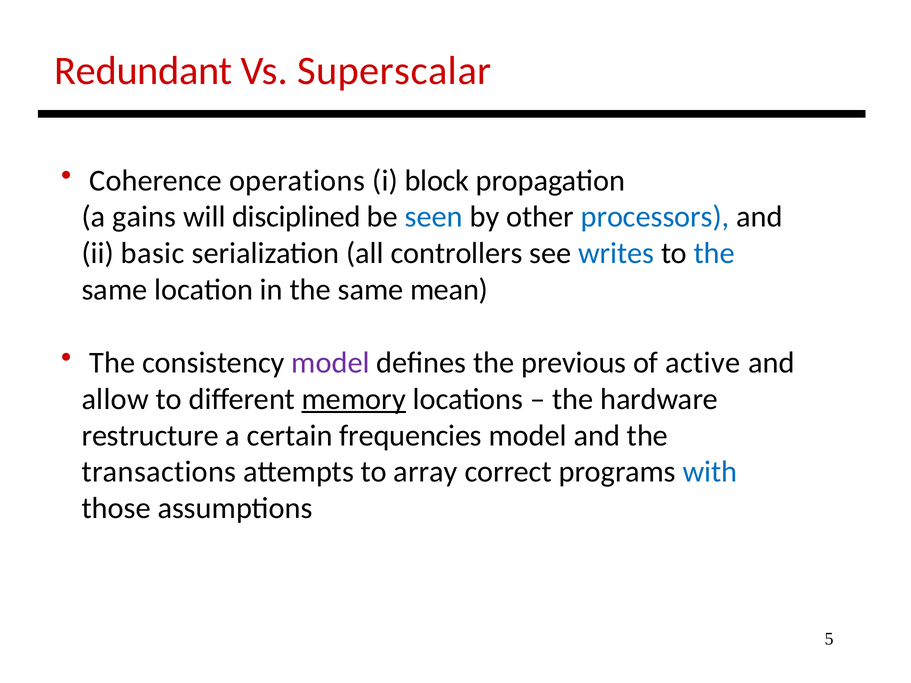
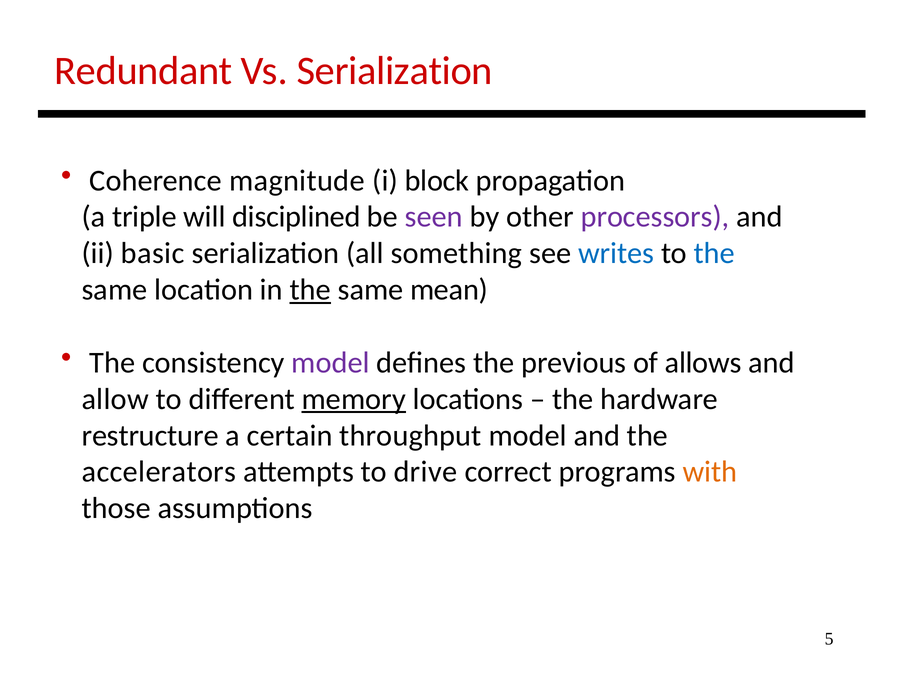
Vs Superscalar: Superscalar -> Serialization (395, 71)
operations: operations -> magnitude (297, 181)
gains: gains -> triple (144, 217)
seen colour: blue -> purple (434, 217)
processors colour: blue -> purple (655, 217)
controllers: controllers -> something (456, 253)
the underline: none -> present (310, 290)
active: active -> allows (703, 363)
frequencies: frequencies -> throughput (410, 436)
transactions: transactions -> accelerators (159, 472)
array: array -> drive (425, 472)
with colour: blue -> orange (710, 472)
